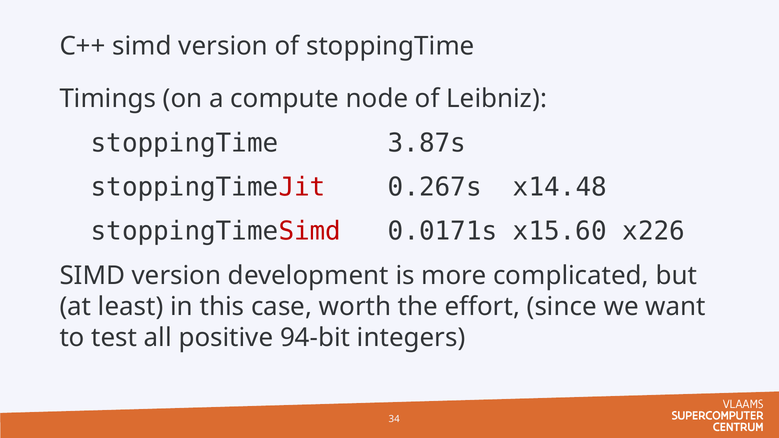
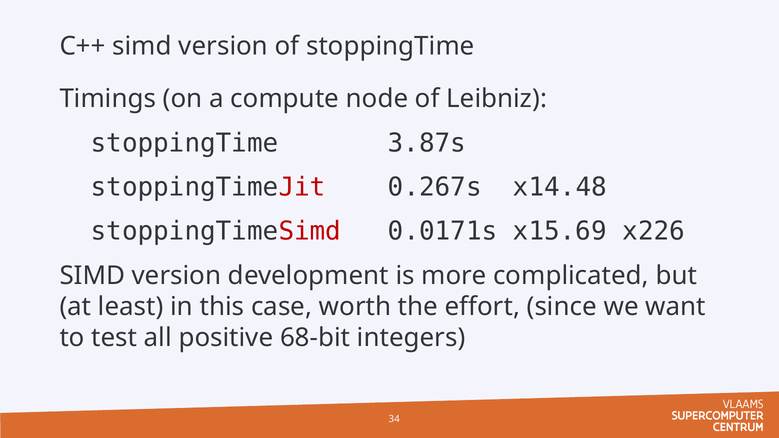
x15.60: x15.60 -> x15.69 (560, 231)
94-bit: 94-bit -> 68-bit (315, 338)
